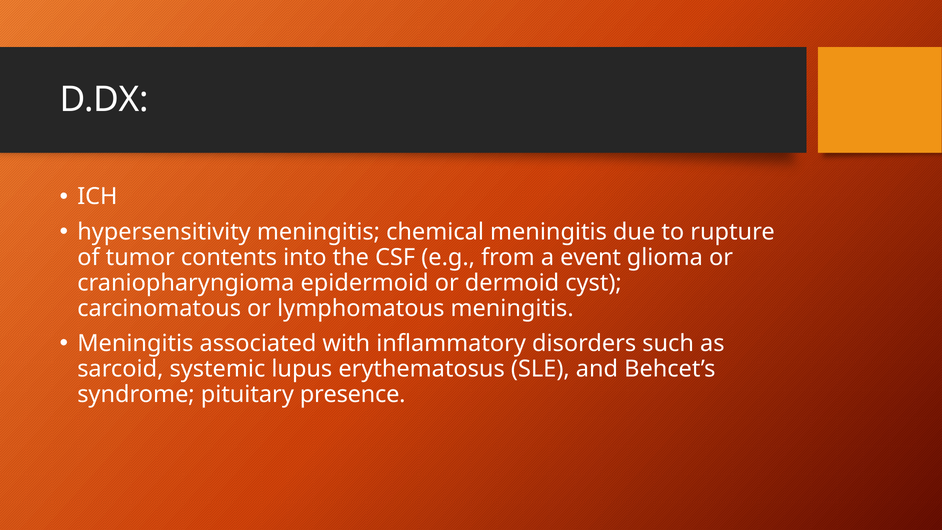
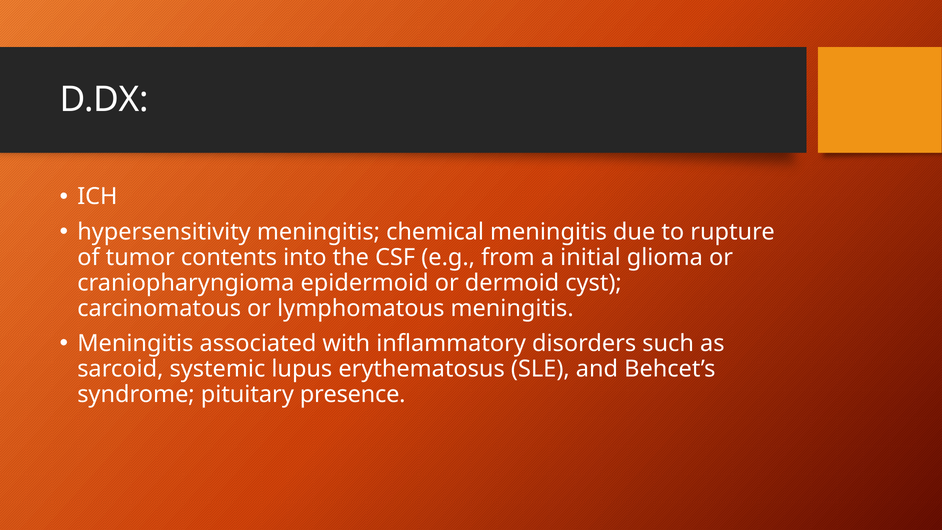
event: event -> initial (590, 257)
